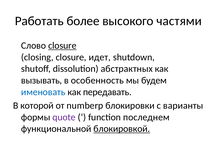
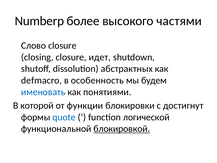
Работать: Работать -> Numberp (39, 21)
closure underline: present -> none (62, 46)
вызывать: вызывать -> defmacro (42, 80)
передавать: передавать -> понятиями (107, 92)
numberp: numberp -> функции (85, 105)
варианты: варианты -> достигнут (183, 105)
quote colour: purple -> blue (64, 117)
последнем: последнем -> логической (146, 117)
